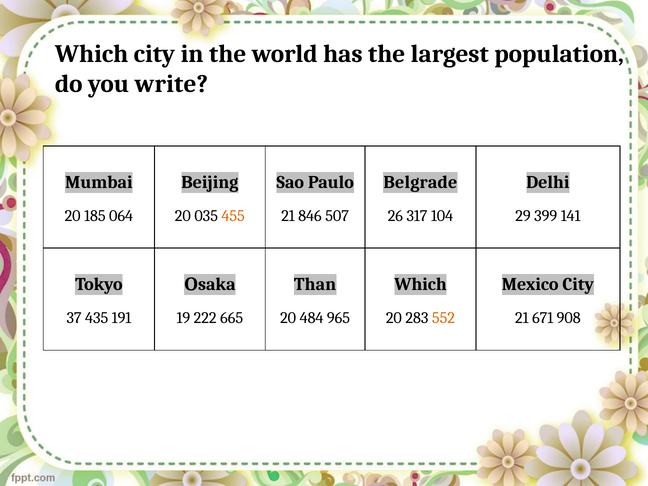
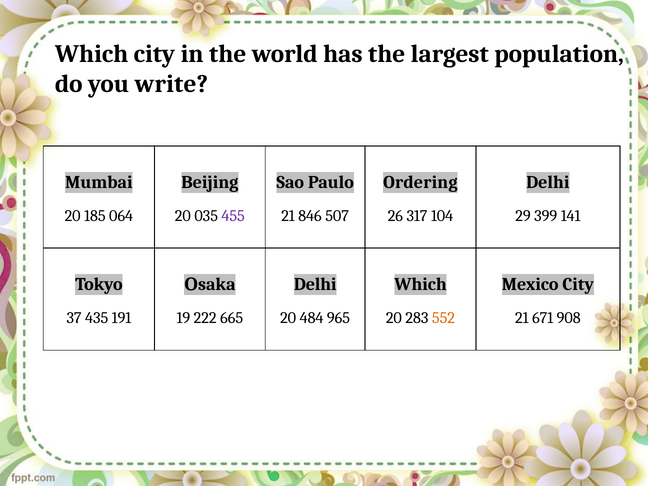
Belgrade: Belgrade -> Ordering (420, 182)
455 colour: orange -> purple (233, 216)
Than: Than -> Delhi (315, 284)
